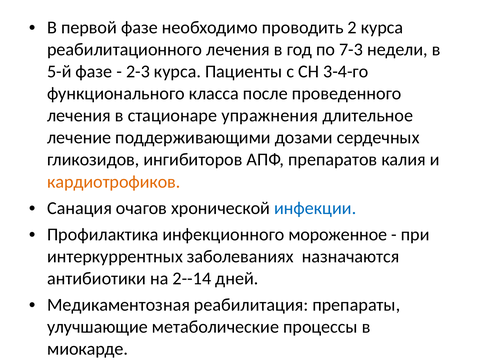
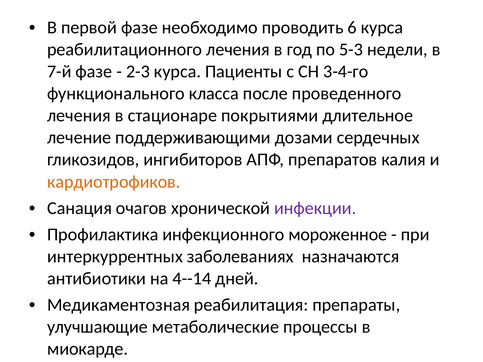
2: 2 -> 6 (352, 27)
7-3: 7-3 -> 5-3 (351, 49)
5-й: 5-й -> 7-й (59, 72)
упражнения: упражнения -> покрытиями (270, 116)
инфекции colour: blue -> purple (315, 208)
2--14: 2--14 -> 4--14 (192, 279)
